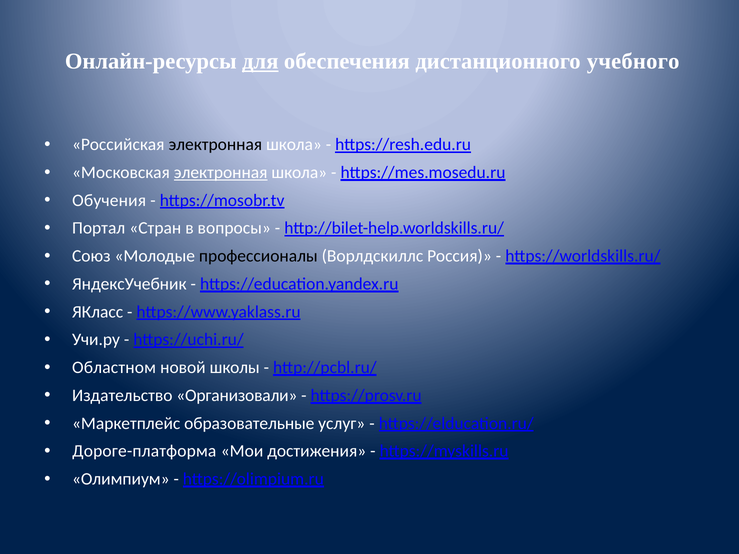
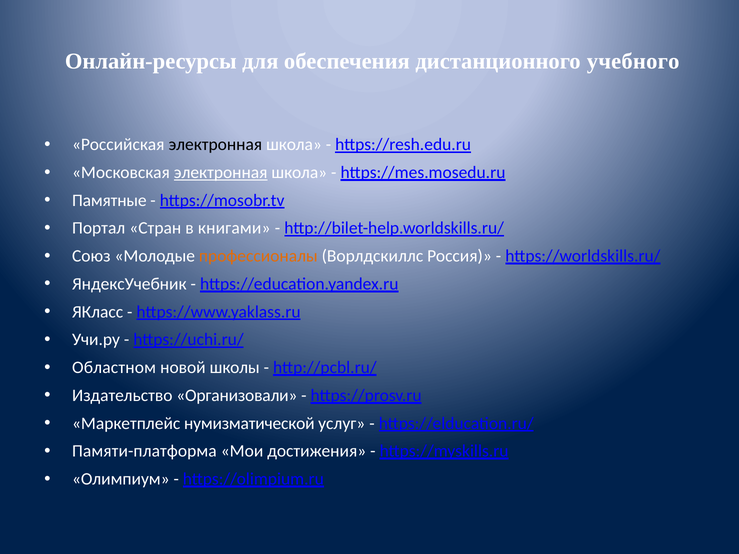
для underline: present -> none (260, 61)
Обучения: Обучения -> Памятные (109, 200)
вопросы: вопросы -> книгами (234, 228)
профессионалы colour: black -> orange (258, 256)
образовательные: образовательные -> нумизматической (249, 423)
Дороге-платформа: Дороге-платформа -> Памяти-платформа (144, 451)
